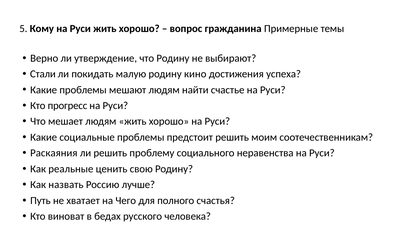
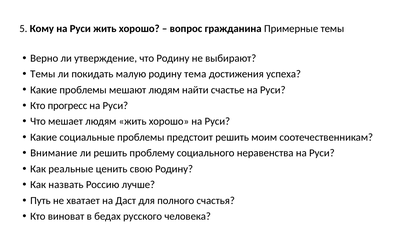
Стали: Стали -> Темы (43, 74)
кино: кино -> тема (195, 74)
Раскаяния: Раскаяния -> Внимание (54, 153)
Чего: Чего -> Даст (126, 200)
